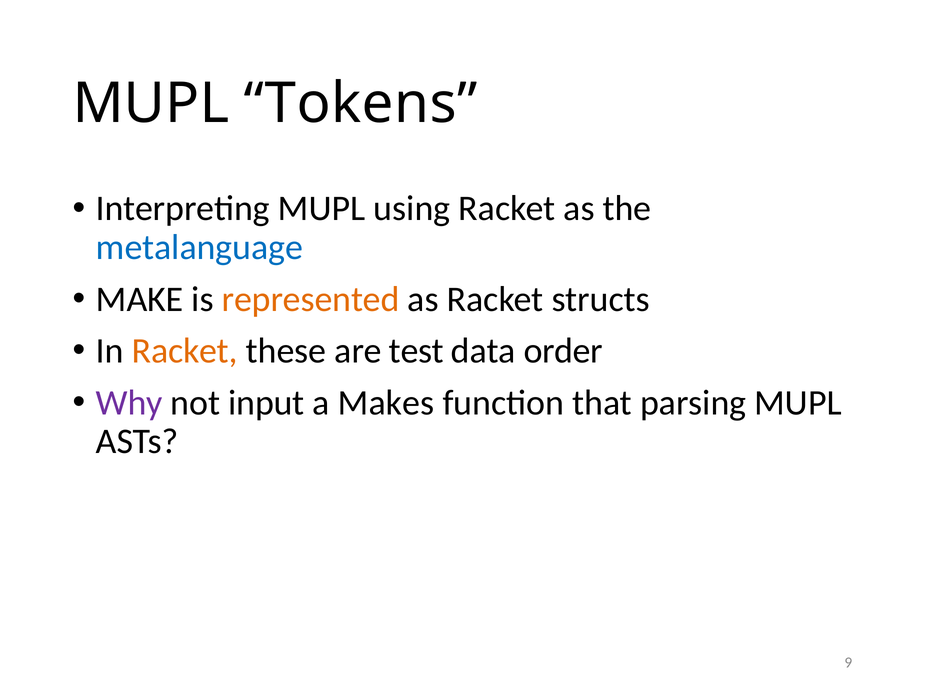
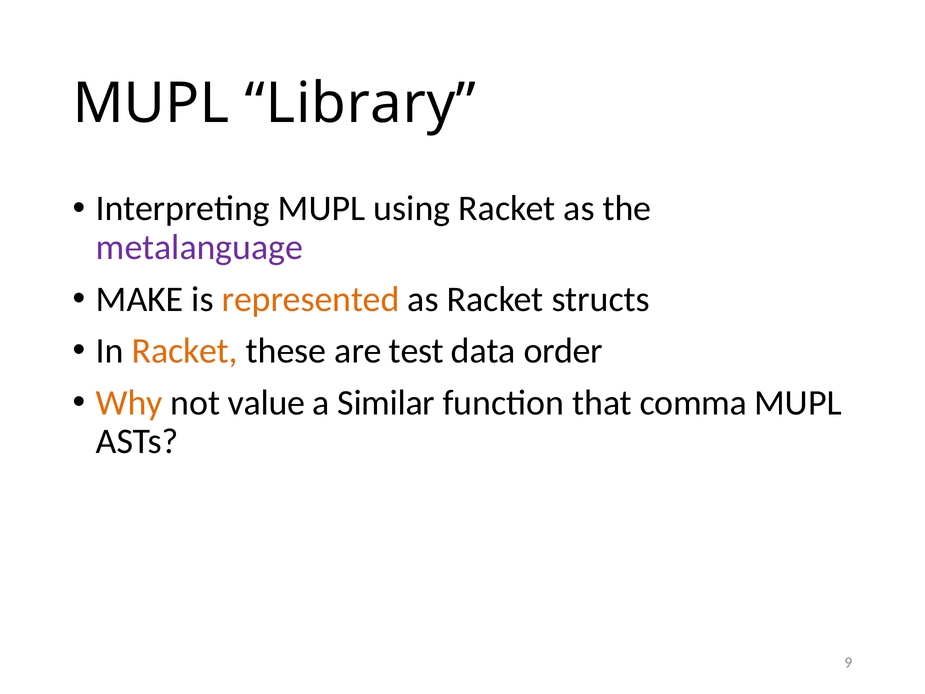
Tokens: Tokens -> Library (361, 104)
metalanguage colour: blue -> purple (199, 247)
Why colour: purple -> orange (129, 403)
input: input -> value (266, 403)
Makes: Makes -> Similar (386, 403)
parsing: parsing -> comma (693, 403)
